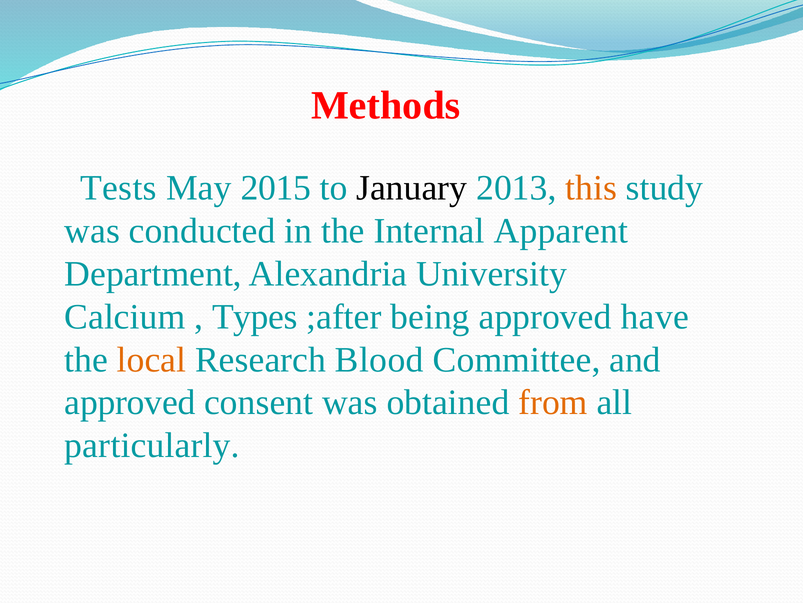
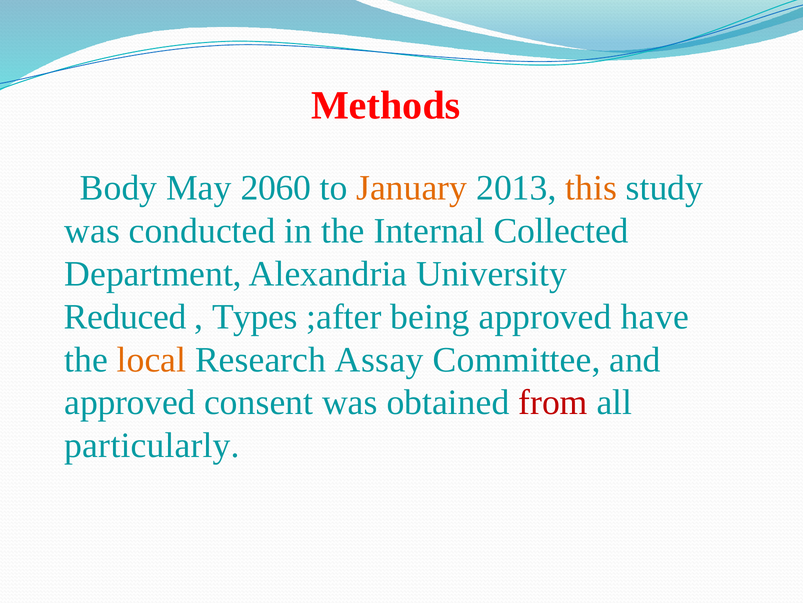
Tests: Tests -> Body (119, 188)
2015: 2015 -> 2060 (276, 188)
January colour: black -> orange (412, 188)
Apparent: Apparent -> Collected (561, 231)
Calcium: Calcium -> Reduced (125, 316)
Blood: Blood -> Assay (379, 359)
from colour: orange -> red (553, 402)
